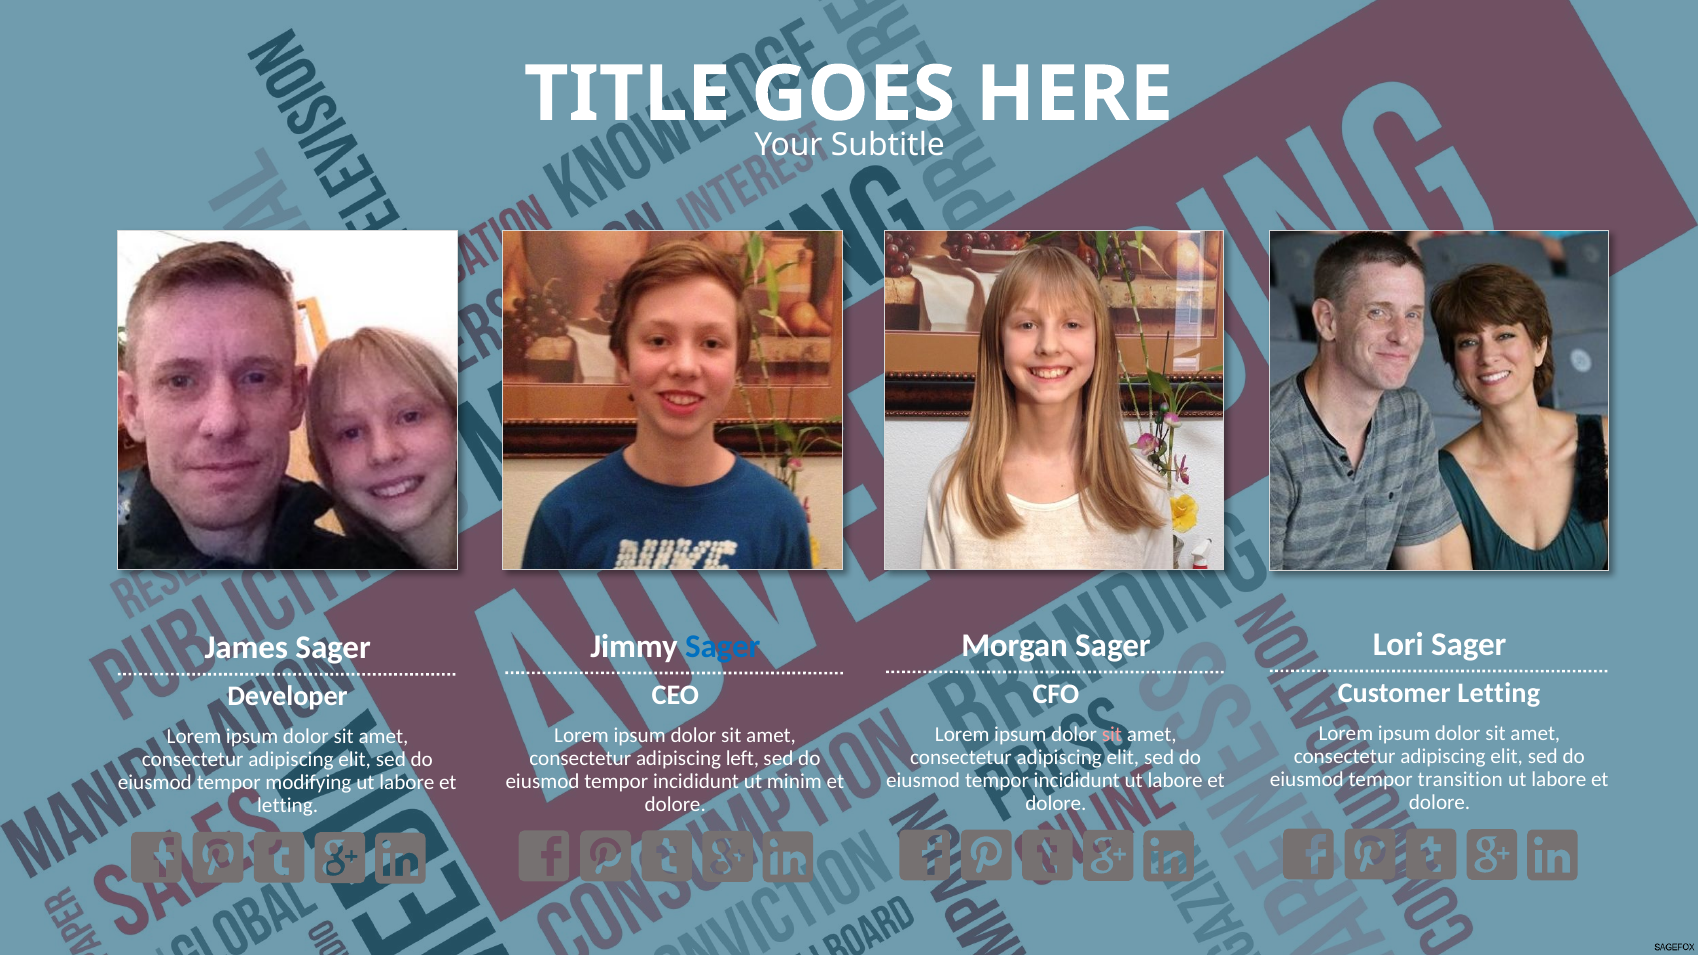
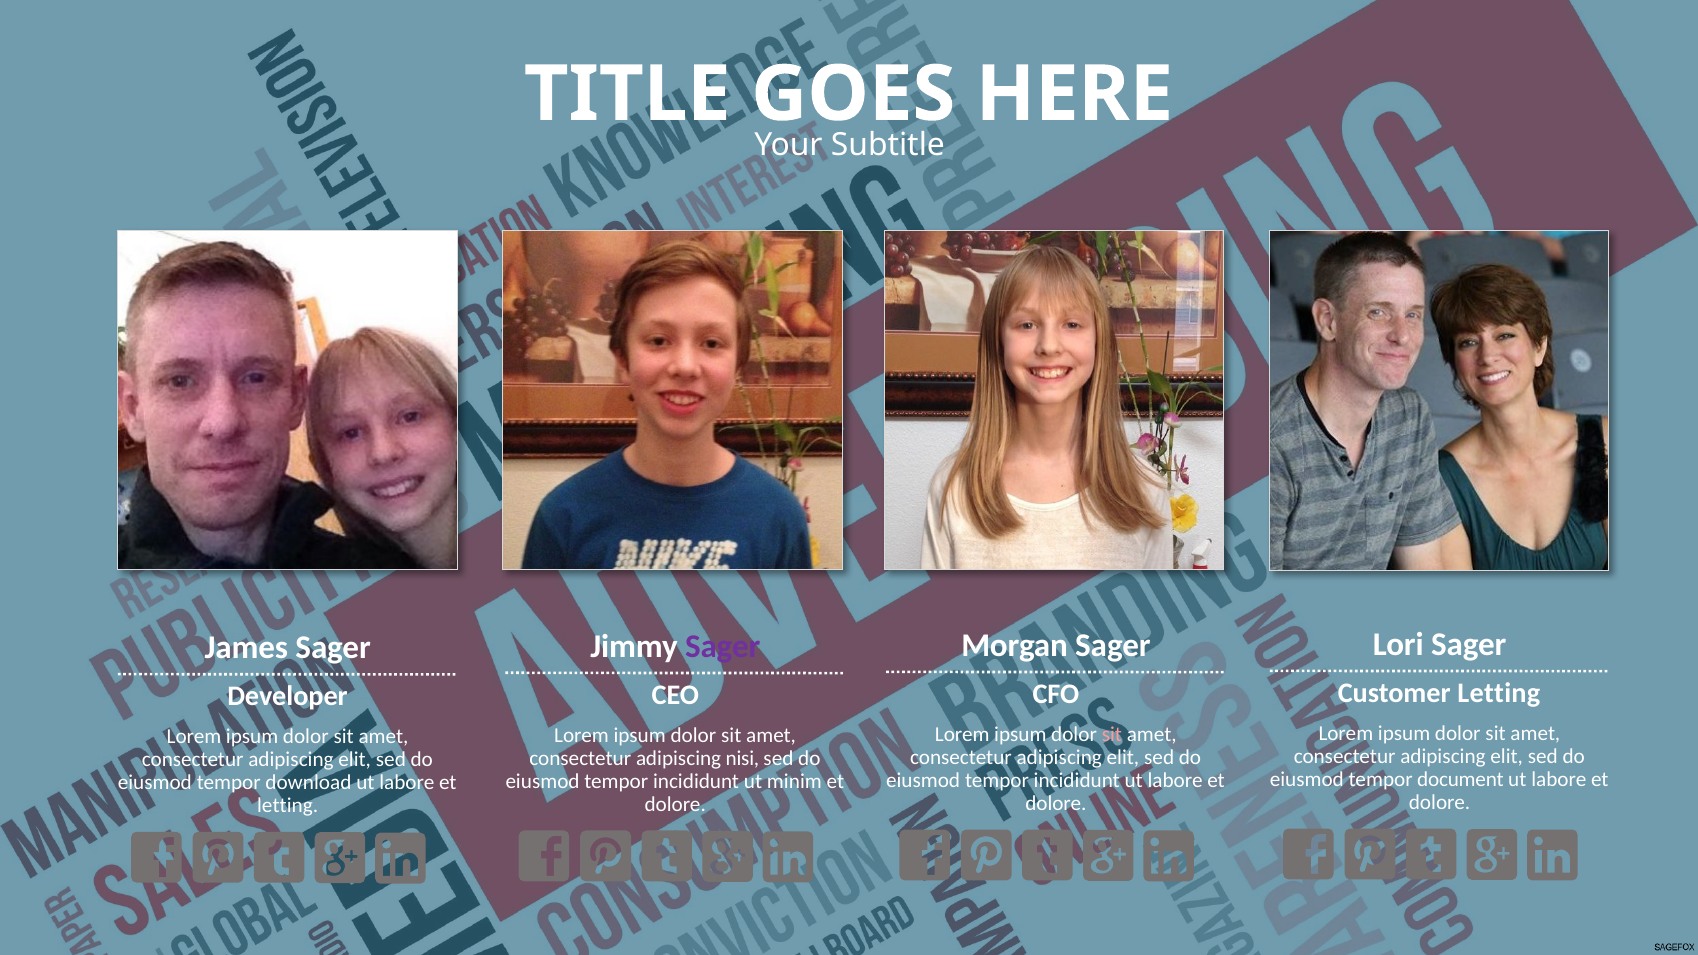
Sager colour: blue -> purple (723, 647)
left: left -> nisi (742, 758)
transition: transition -> document (1460, 779)
modifying: modifying -> download (308, 783)
